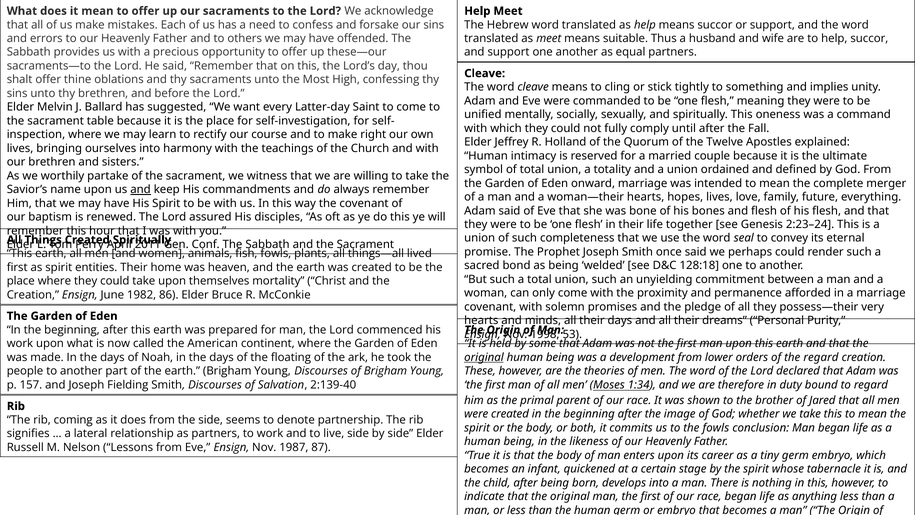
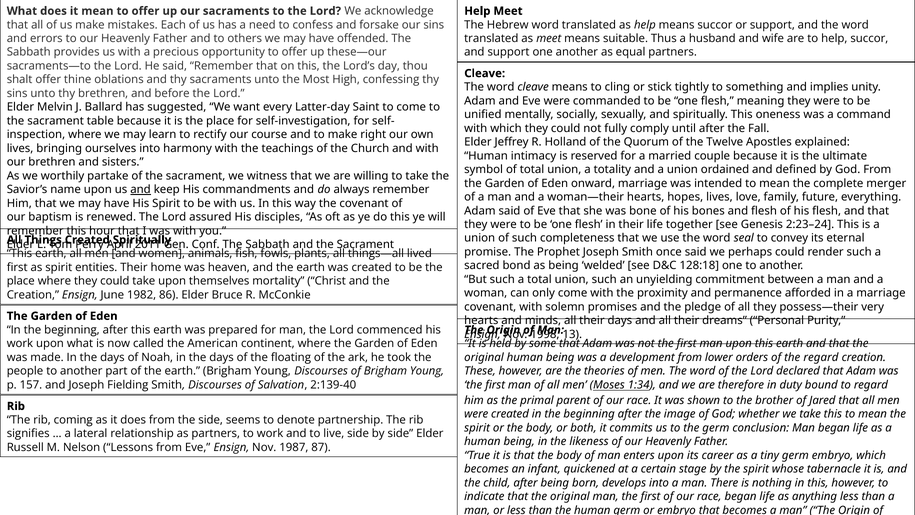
53: 53 -> 13 (572, 334)
original underline: present -> none (484, 357)
the fowls: fowls -> germ (716, 428)
